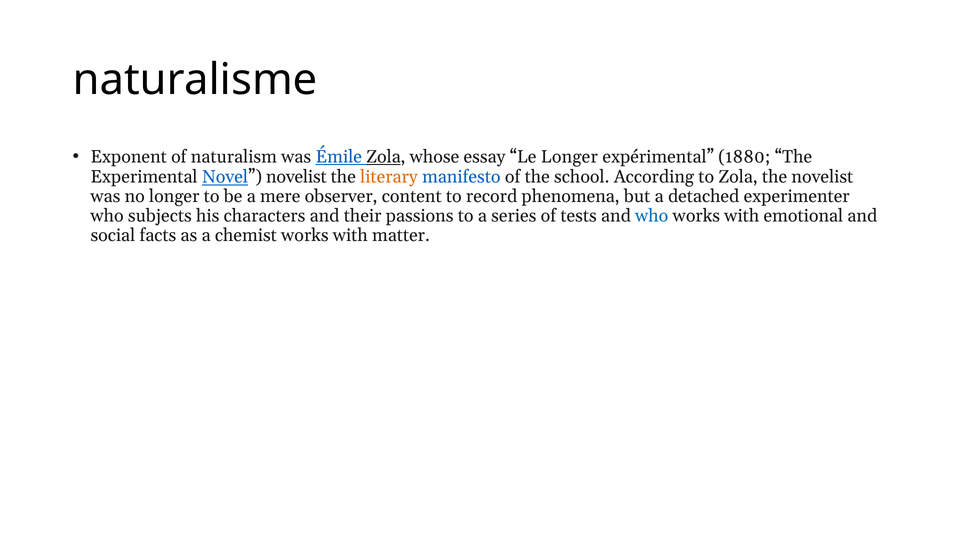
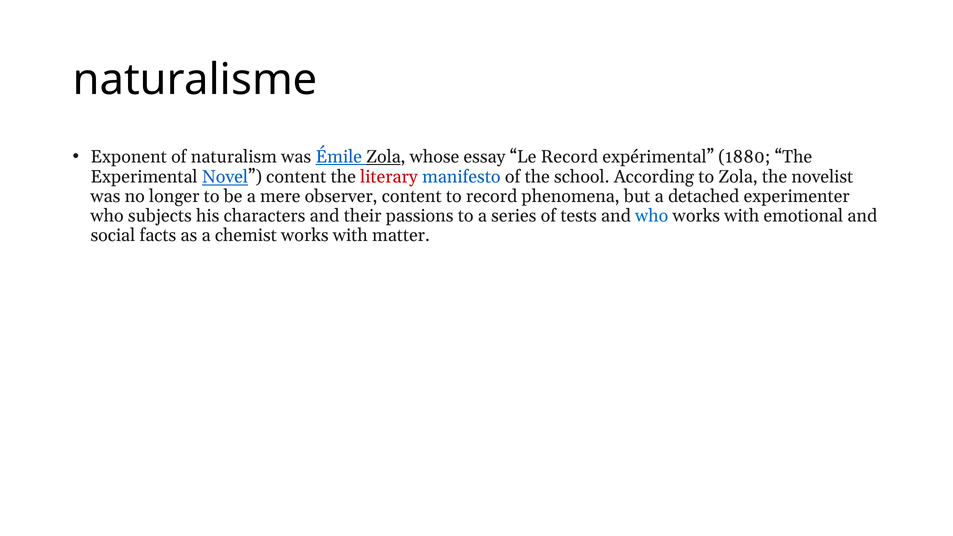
Le Longer: Longer -> Record (569, 157)
Novel novelist: novelist -> content (296, 177)
literary colour: orange -> red (389, 177)
